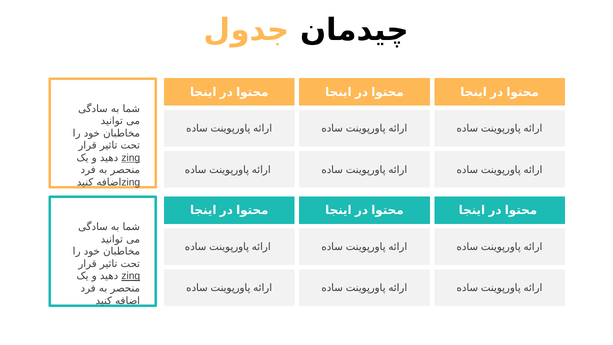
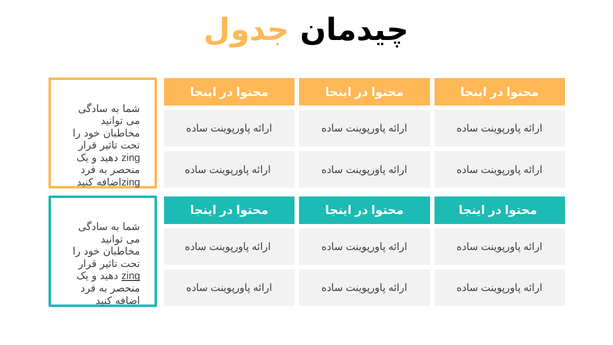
zing underline: present -> none (131, 158)
